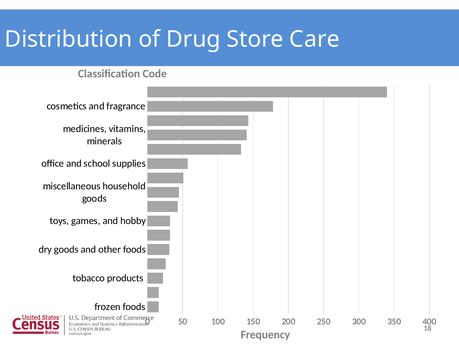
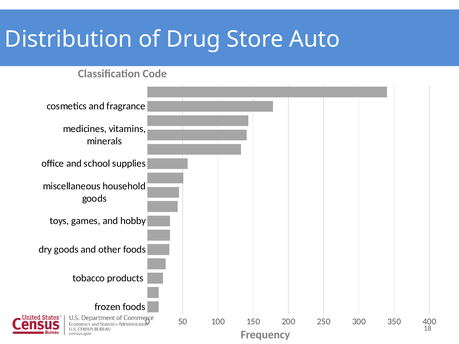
Care: Care -> Auto (315, 39)
